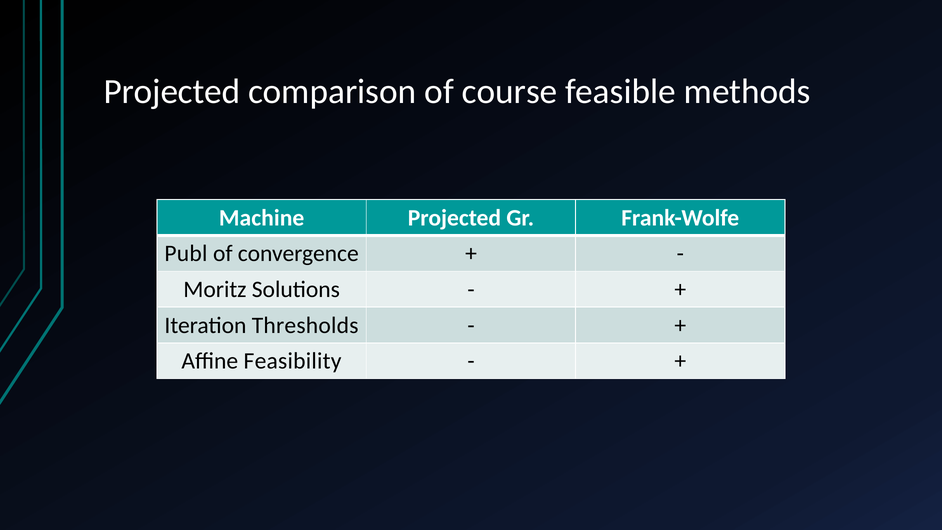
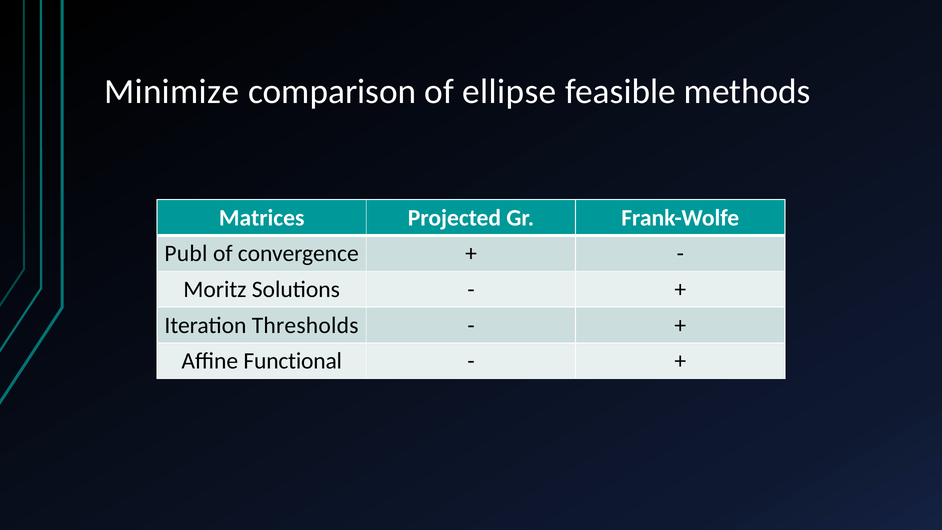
Projected: Projected -> Minimize (172, 92)
course: course -> ellipse (509, 92)
Machine: Machine -> Matrices (262, 218)
Feasibility: Feasibility -> Functional (293, 361)
